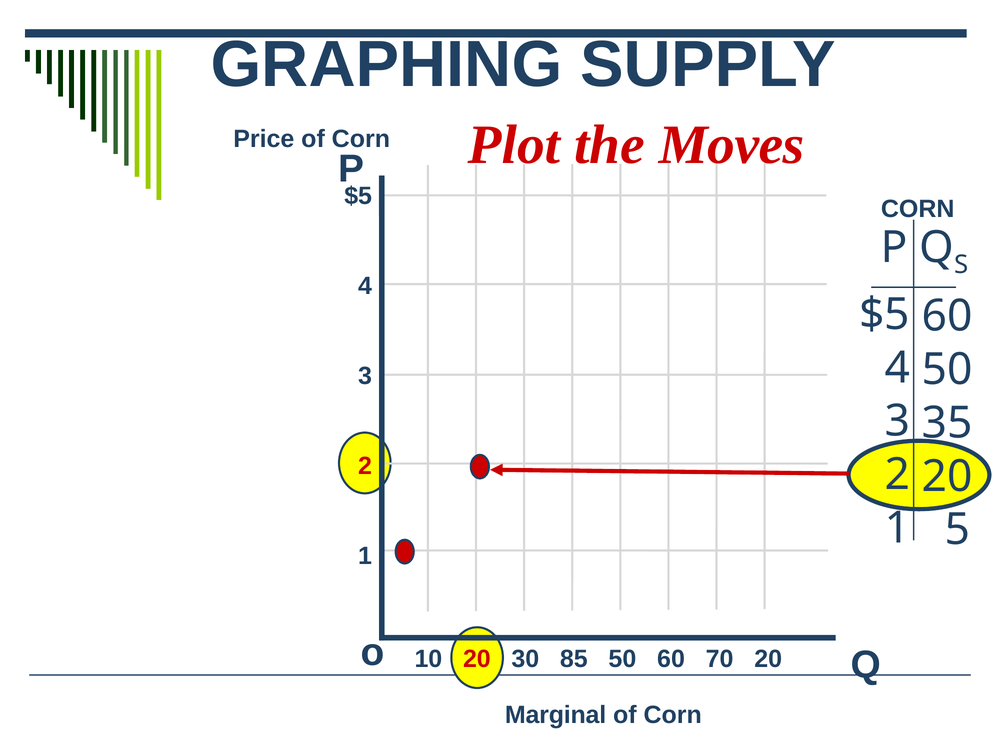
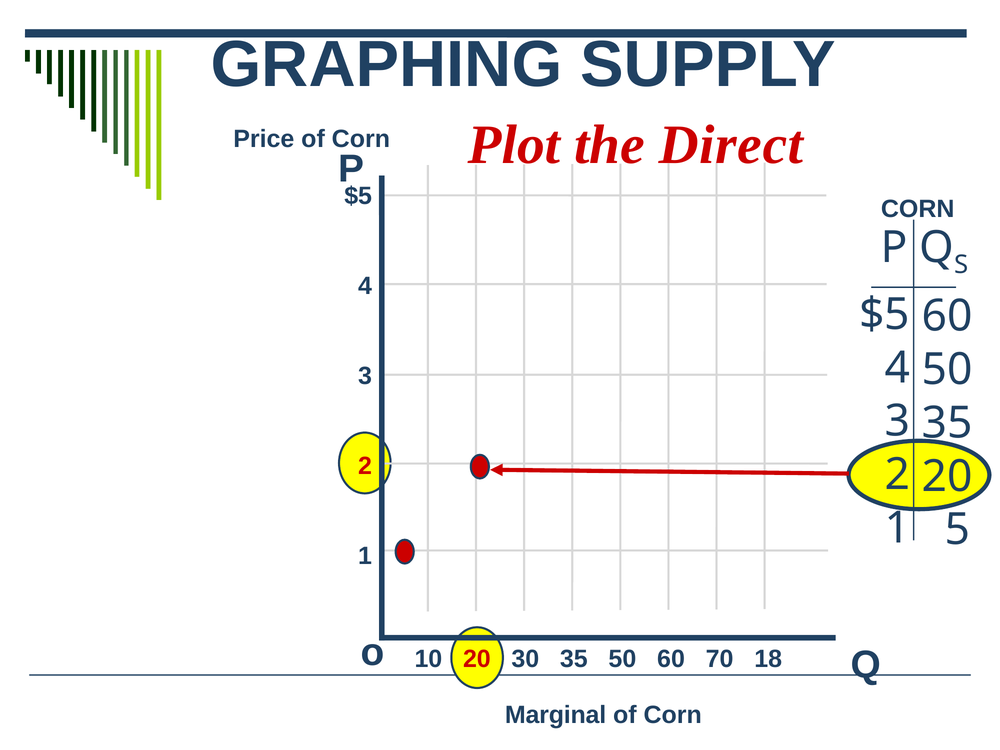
Moves: Moves -> Direct (731, 145)
30 85: 85 -> 35 (574, 659)
70 20: 20 -> 18 (768, 659)
